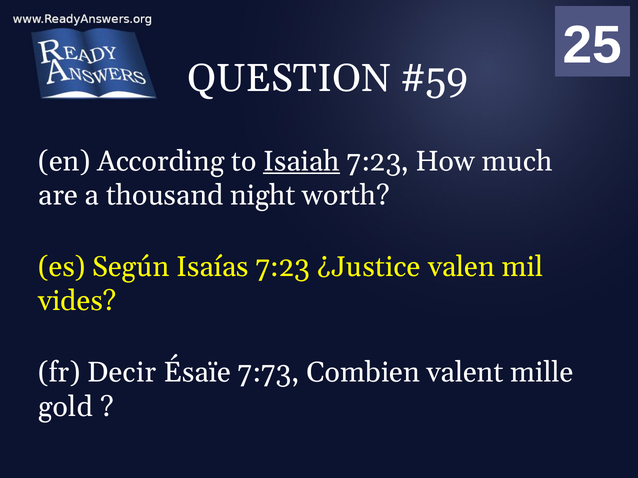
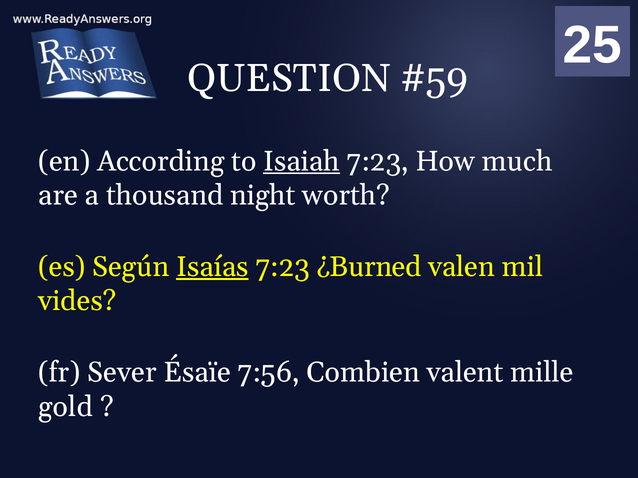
Isaías underline: none -> present (212, 267)
¿Justice: ¿Justice -> ¿Burned (369, 267)
Decir: Decir -> Sever (122, 373)
7:73: 7:73 -> 7:56 (269, 373)
